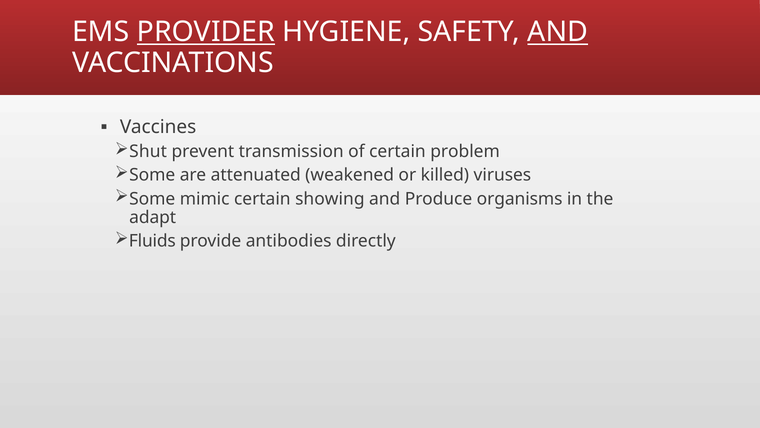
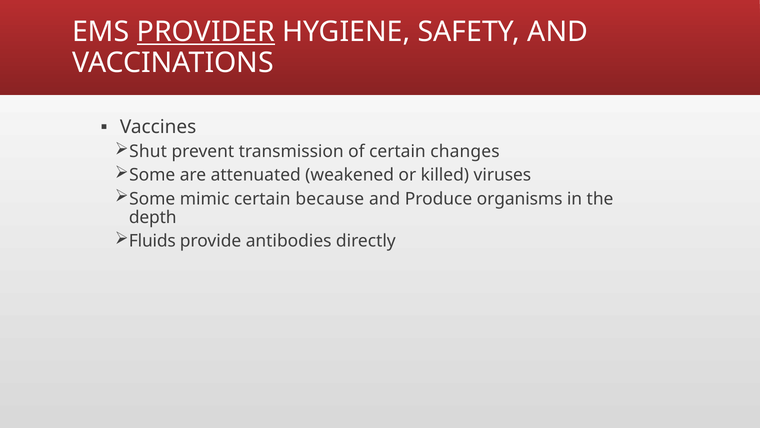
AND underline: present -> none (558, 32)
problem: problem -> changes (465, 151)
showing: showing -> because (330, 199)
adapt: adapt -> depth (153, 217)
